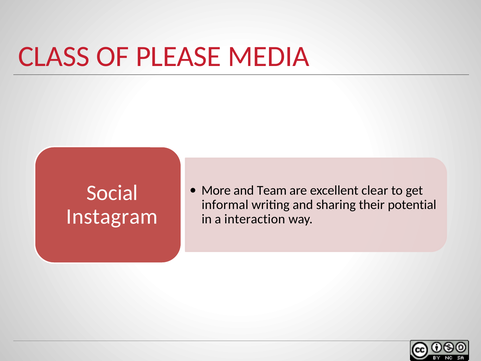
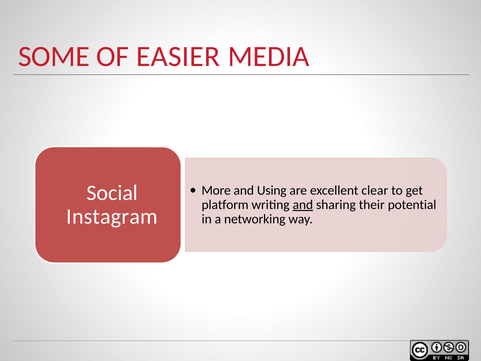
CLASS: CLASS -> SOME (54, 57)
PLEASE: PLEASE -> EASIER (178, 57)
Team: Team -> Using (272, 190)
informal: informal -> platform (225, 205)
and underline: none -> present (303, 205)
interaction: interaction -> networking (255, 219)
